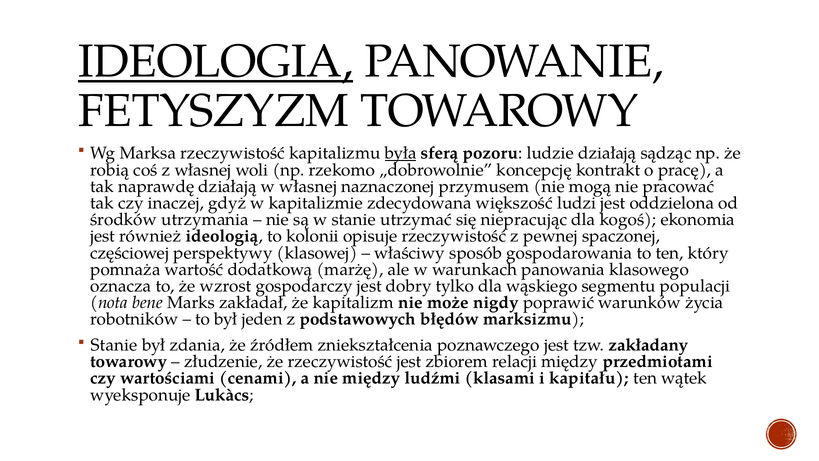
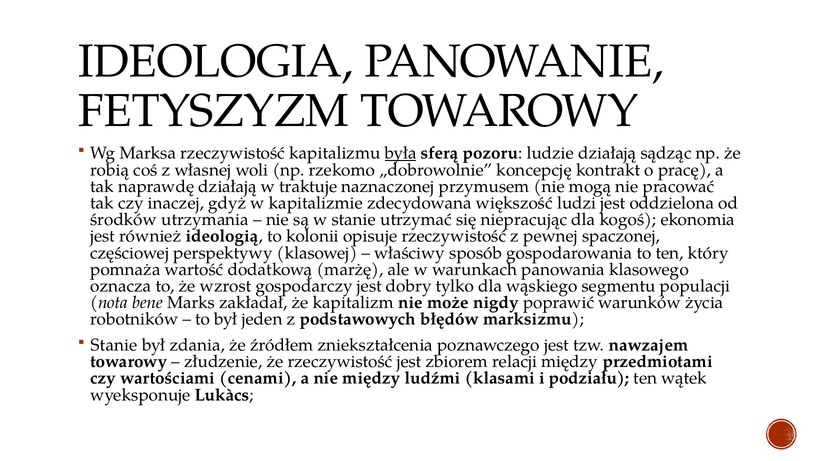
IDEOLOGIA underline: present -> none (216, 61)
w własnej: własnej -> traktuje (308, 186)
zakładany: zakładany -> nawzajem (648, 345)
kapitału: kapitału -> podziału (589, 378)
